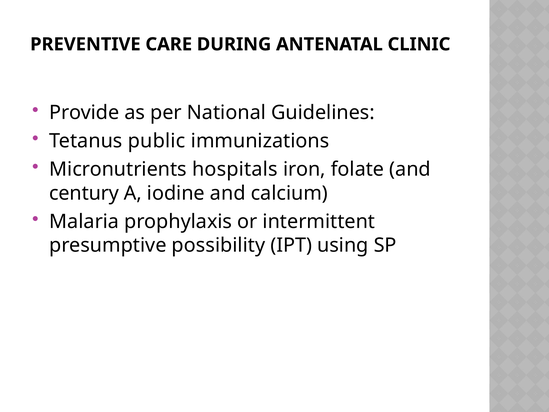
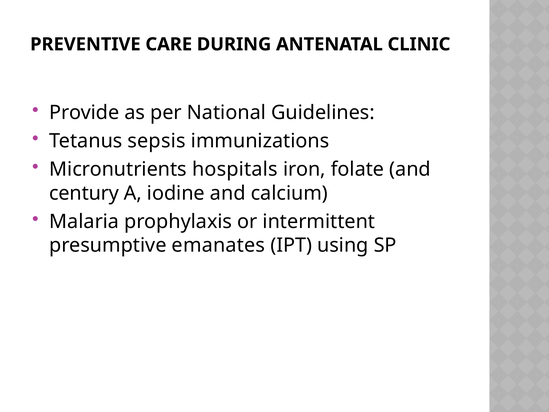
public: public -> sepsis (157, 141)
possibility: possibility -> emanates (218, 245)
